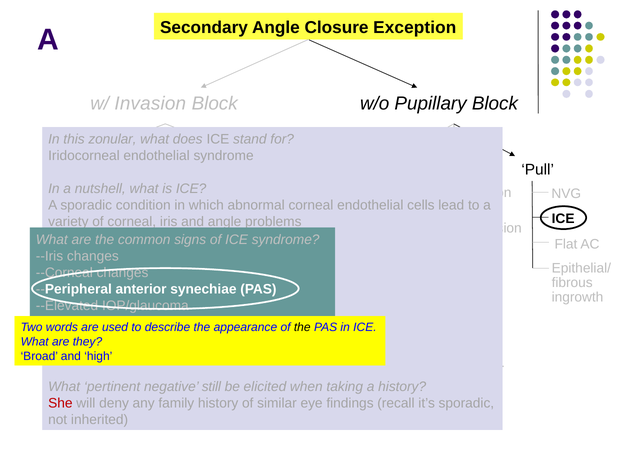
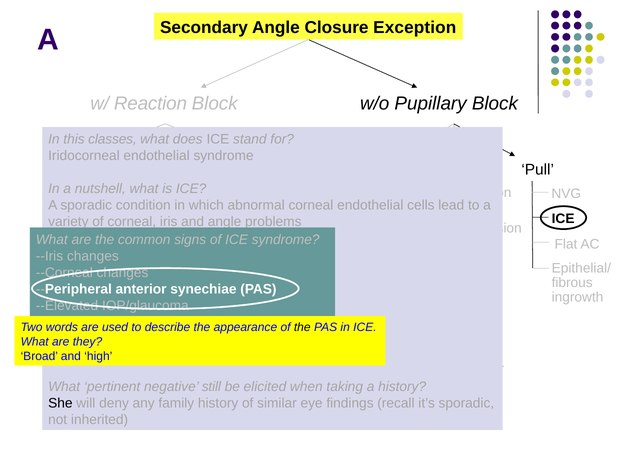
Invasion: Invasion -> Reaction (150, 103)
zonular: zonular -> classes (112, 139)
She colour: red -> black (60, 403)
